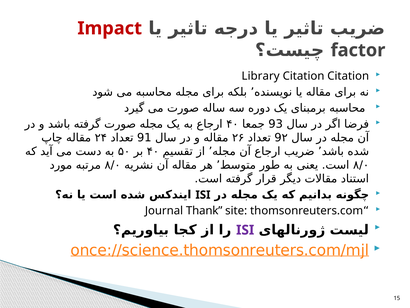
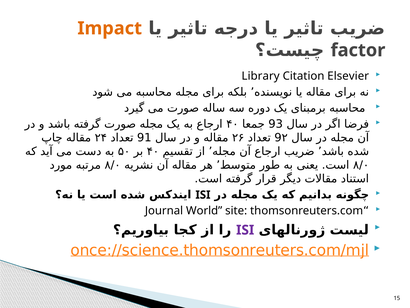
Impact colour: red -> orange (110, 28)
Citation Citation: Citation -> Elsevier (348, 76)
Thank: Thank -> World (204, 211)
